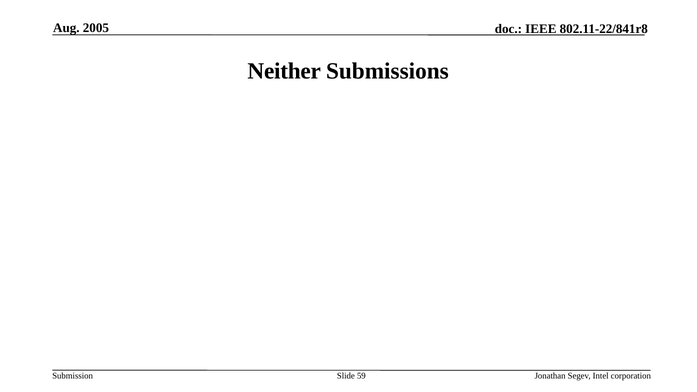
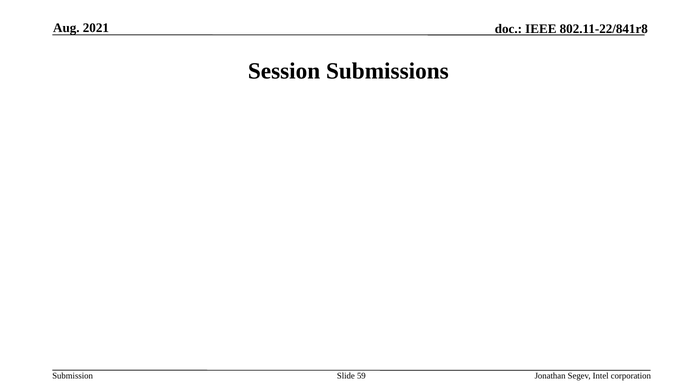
2005: 2005 -> 2021 (96, 28)
Neither: Neither -> Session (284, 71)
